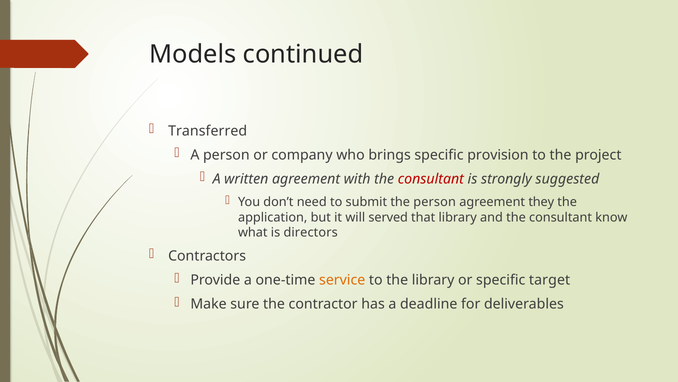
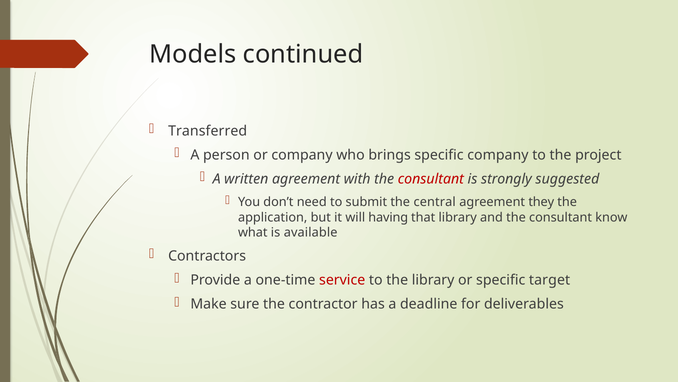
specific provision: provision -> company (498, 155)
the person: person -> central (435, 202)
served: served -> having (388, 217)
directors: directors -> available (311, 232)
service colour: orange -> red (342, 280)
